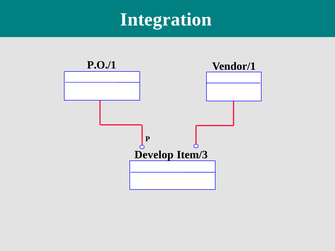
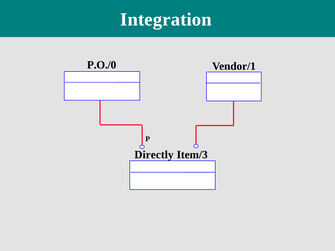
P.O./1: P.O./1 -> P.O./0 (102, 65)
Develop: Develop -> Directly (154, 155)
